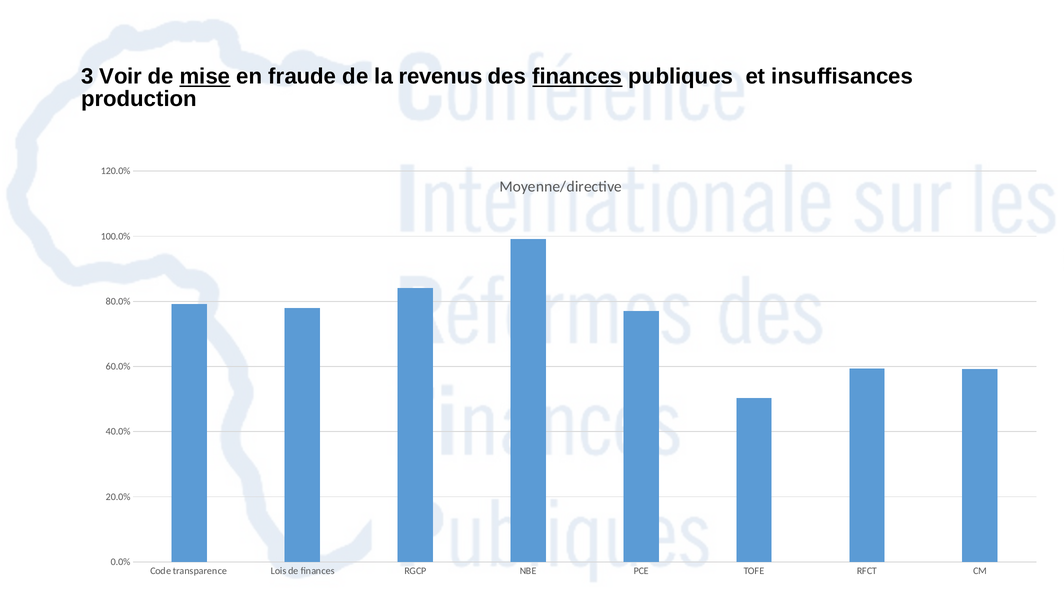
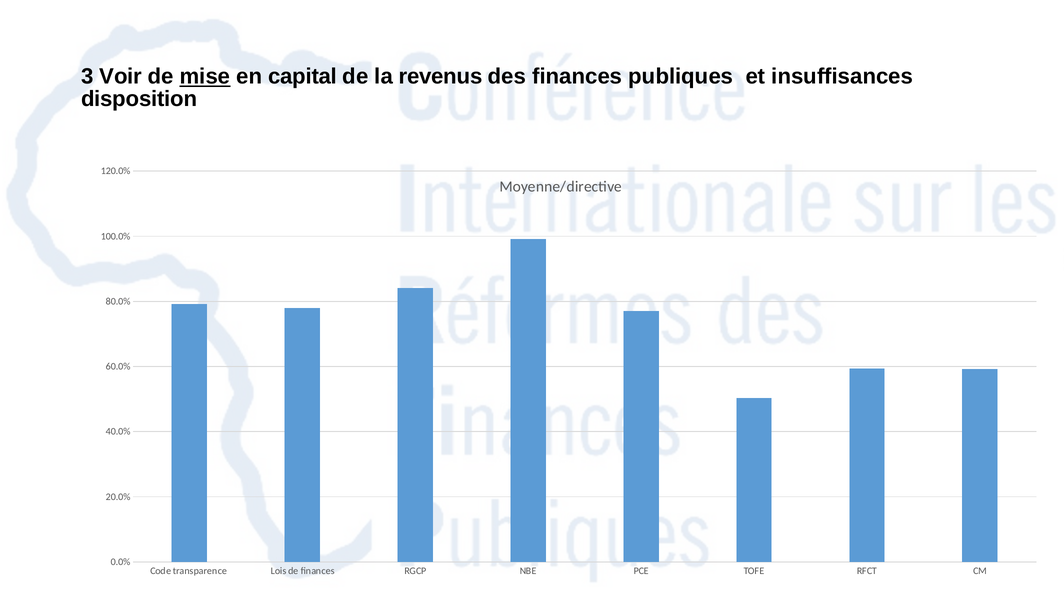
fraude: fraude -> capital (303, 77)
finances underline: present -> none (577, 77)
production: production -> disposition (139, 99)
